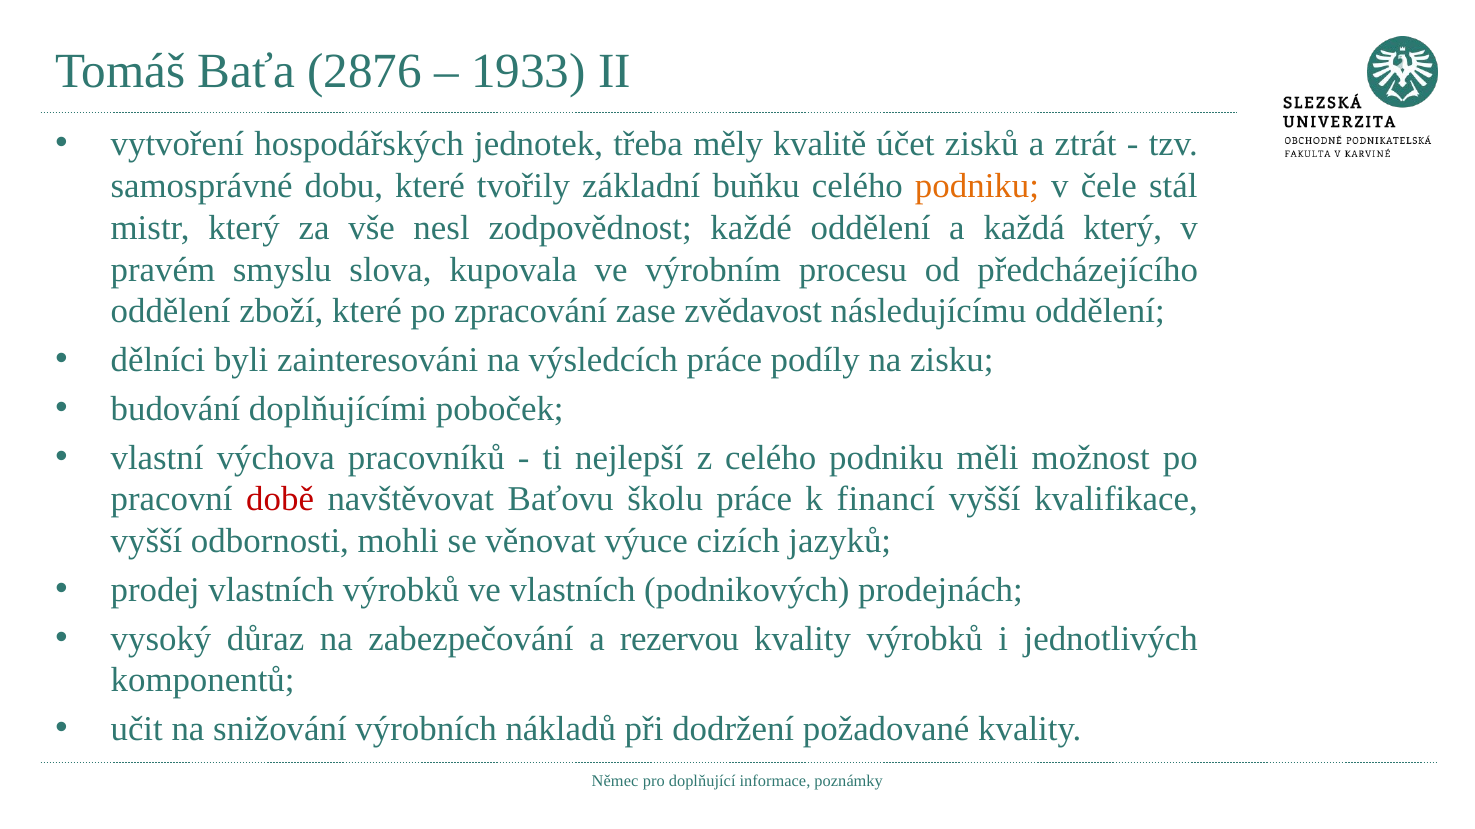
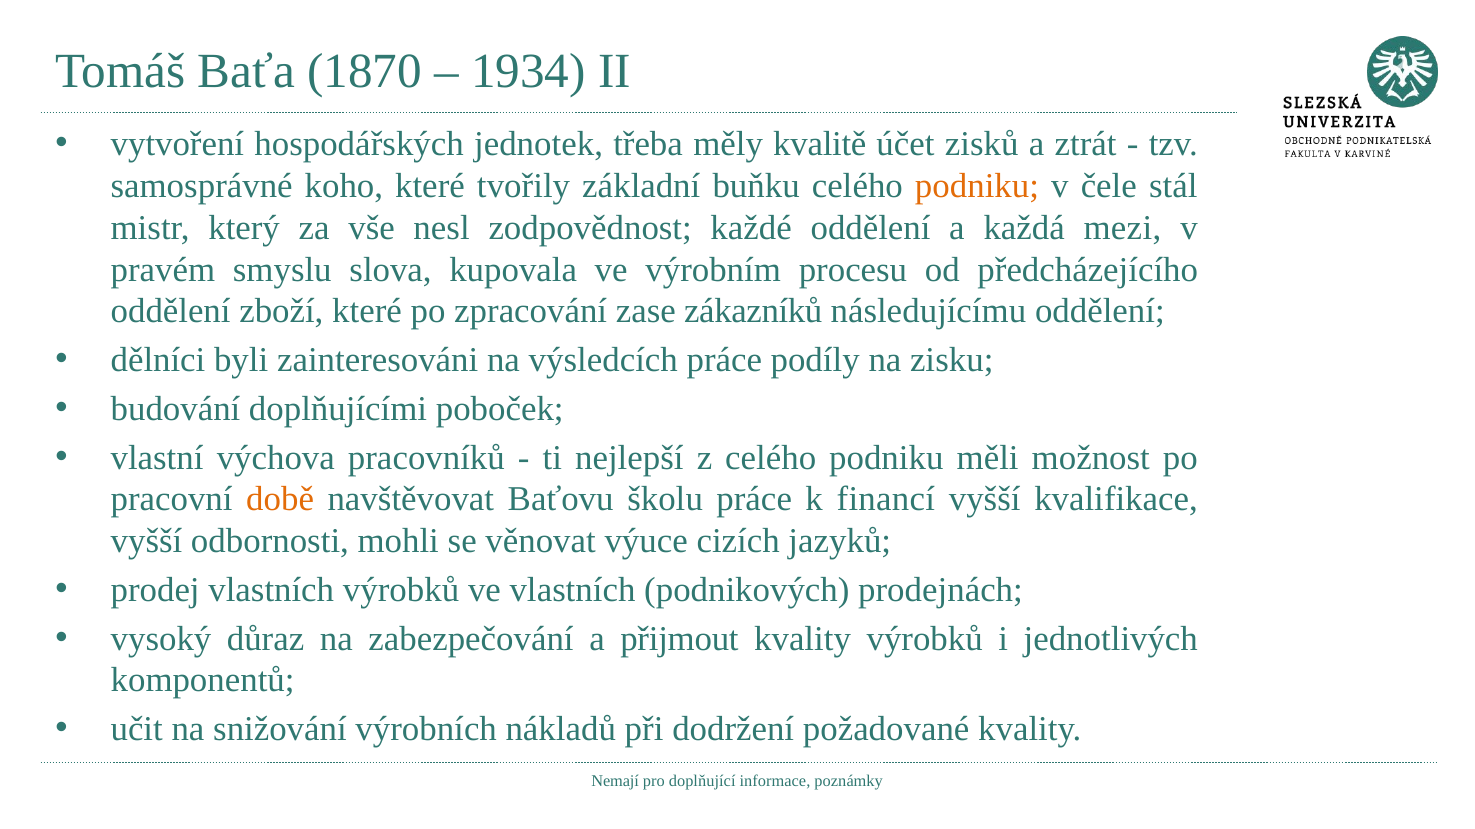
2876: 2876 -> 1870 (365, 72)
1933: 1933 -> 1934 (528, 72)
dobu: dobu -> koho (344, 186)
každá který: který -> mezi (1122, 228)
zvědavost: zvědavost -> zákazníků (753, 312)
době colour: red -> orange (280, 500)
rezervou: rezervou -> přijmout (679, 639)
Němec: Němec -> Nemají (615, 782)
